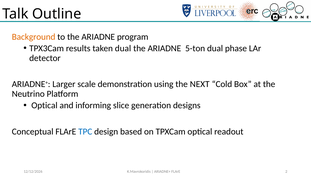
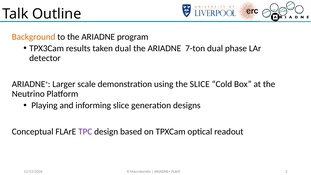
5-ton: 5-ton -> 7-ton (195, 48)
the NEXT: NEXT -> SLICE (200, 84)
Optical: Optical -> Playing (44, 105)
TPC colour: blue -> purple (85, 131)
